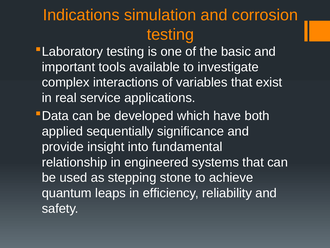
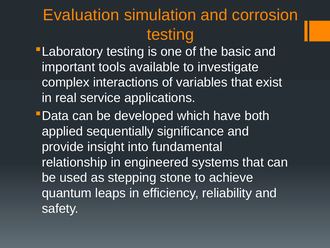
Indications: Indications -> Evaluation (81, 15)
